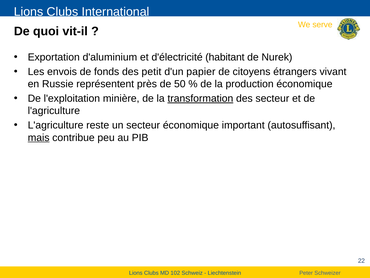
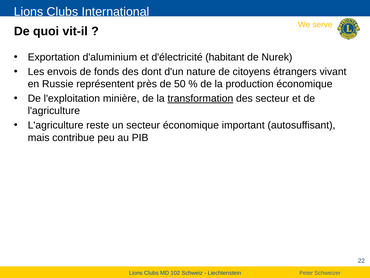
petit: petit -> dont (152, 72)
papier: papier -> nature (201, 72)
mais underline: present -> none (39, 137)
